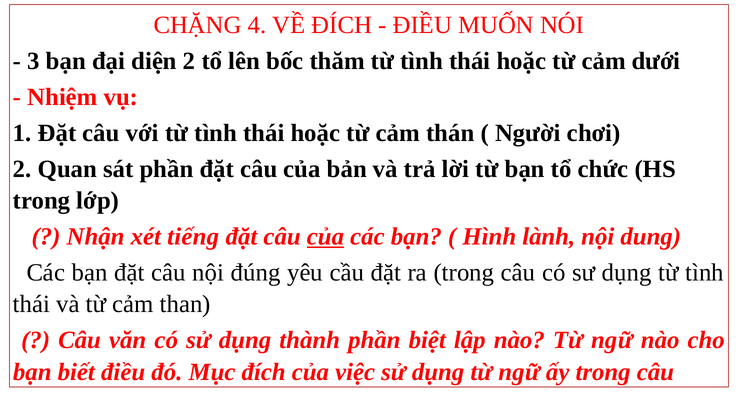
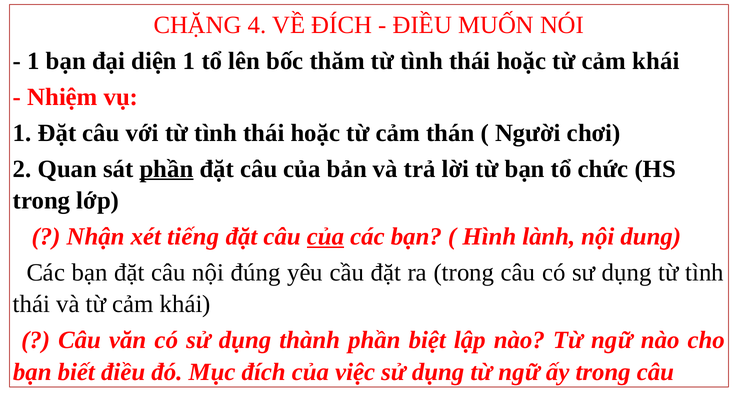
3: 3 -> 1 (34, 61)
diện 2: 2 -> 1 (189, 61)
hoặc từ cảm dưới: dưới -> khái (656, 61)
phần underline: none -> present (166, 169)
và từ cảm than: than -> khái (185, 305)
